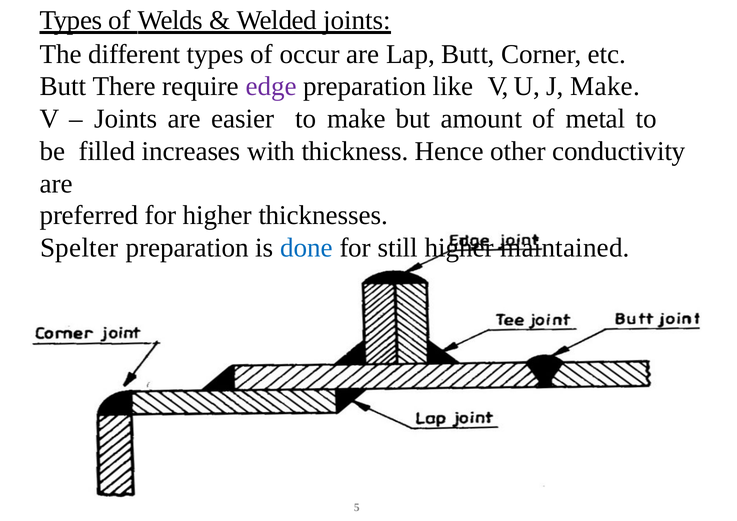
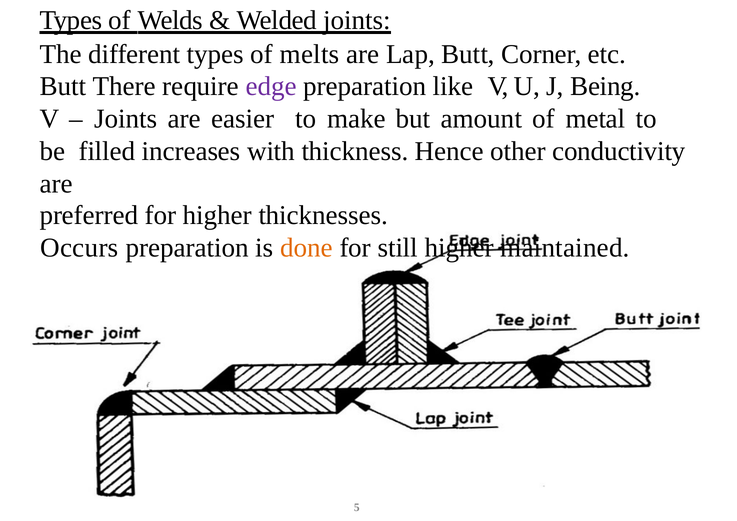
occur: occur -> melts (310, 54)
J Make: Make -> Being (605, 86)
Spelter: Spelter -> Occurs (79, 248)
done colour: blue -> orange (306, 248)
